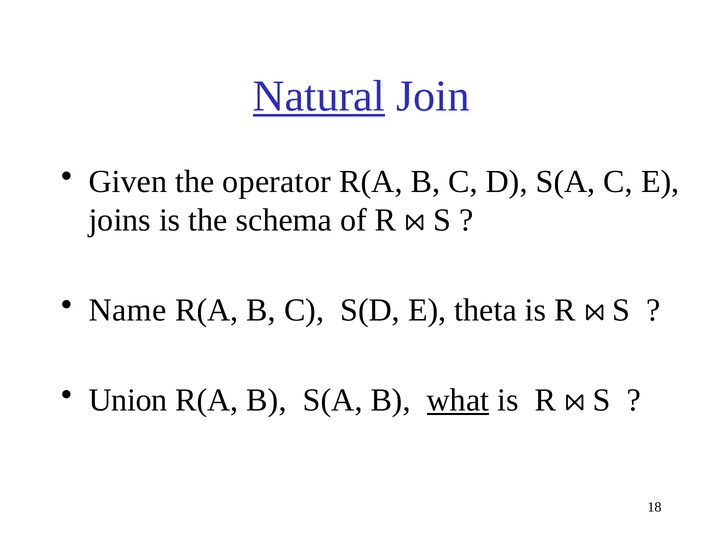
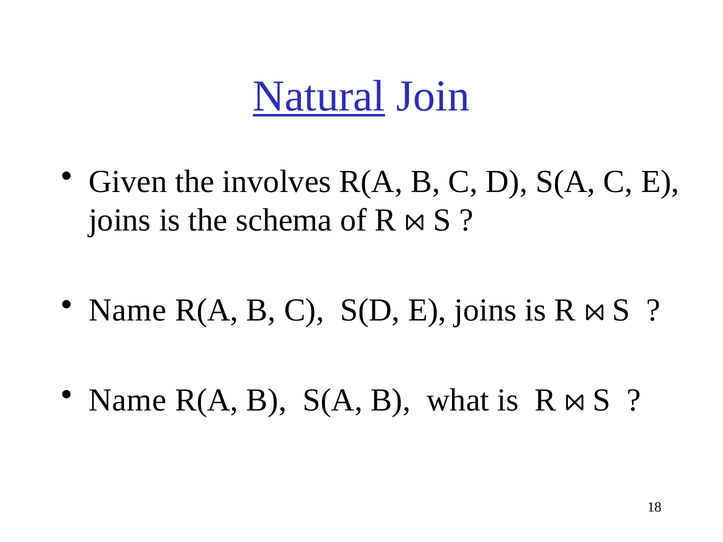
operator: operator -> involves (277, 182)
S(D E theta: theta -> joins (486, 310)
Union: Union -> Name (128, 400)
what underline: present -> none (458, 400)
